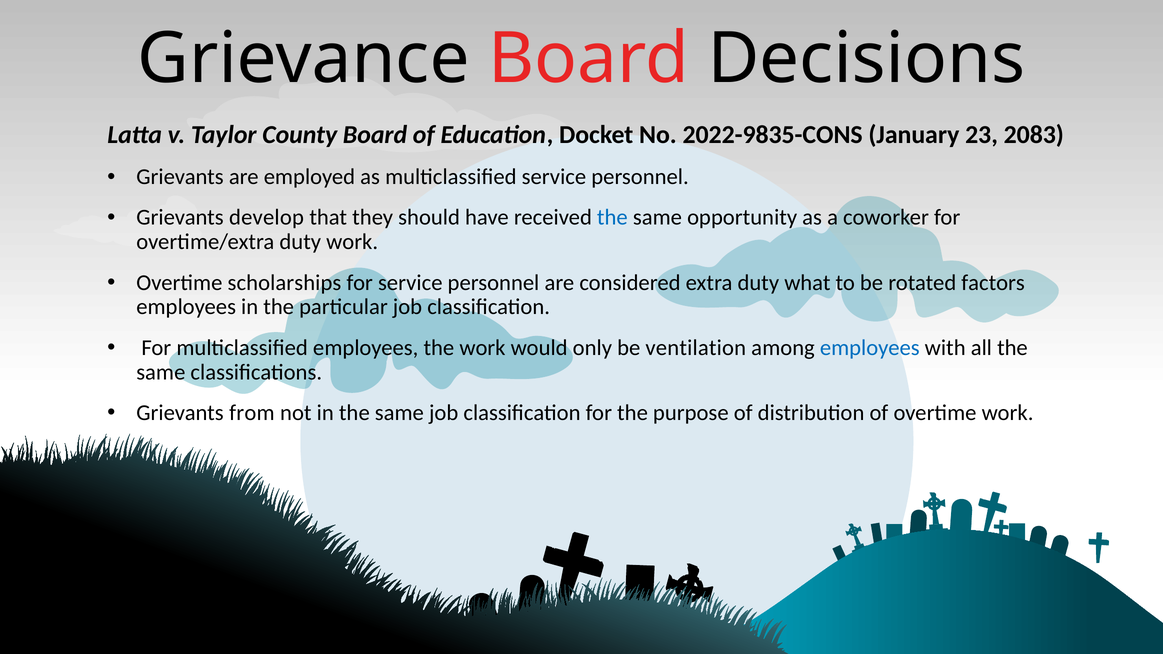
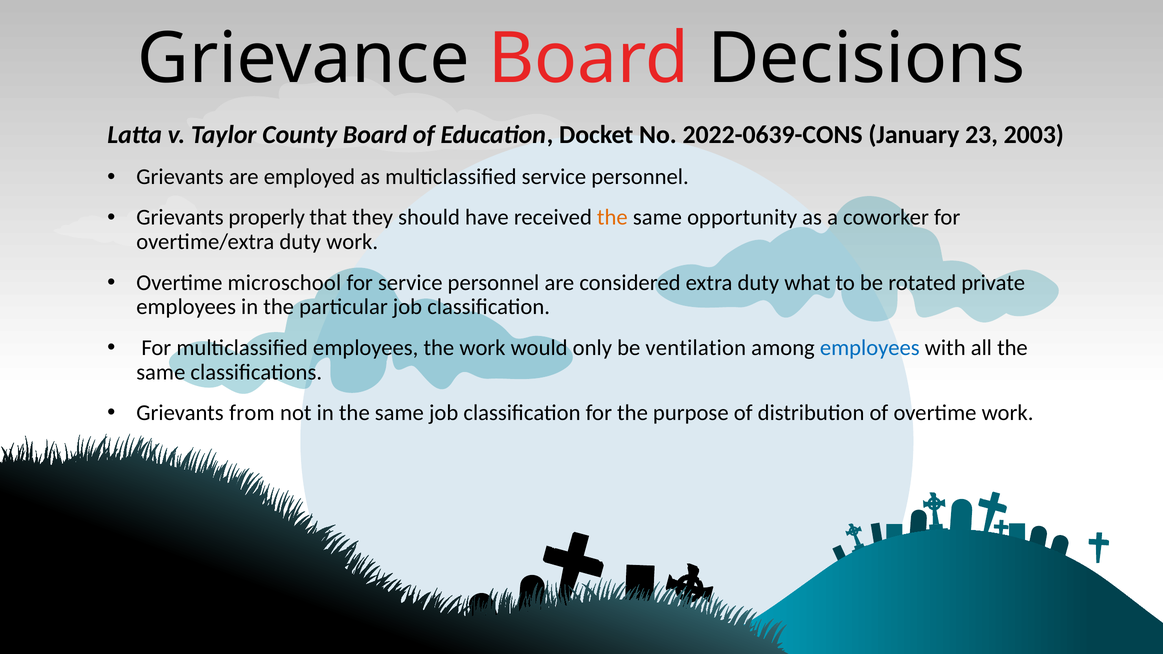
2022-9835-CONS: 2022-9835-CONS -> 2022-0639-CONS (773, 135)
2083: 2083 -> 2003 (1034, 135)
develop: develop -> properly (267, 218)
the colour: blue -> orange (612, 218)
scholarships: scholarships -> microschool (284, 283)
factors: factors -> private (993, 283)
